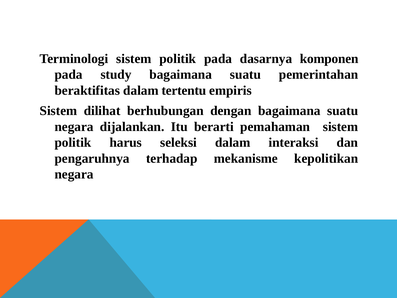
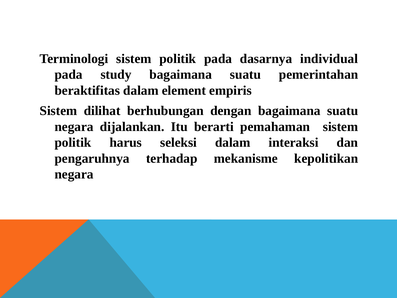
komponen: komponen -> individual (329, 59)
tertentu: tertentu -> element (184, 90)
